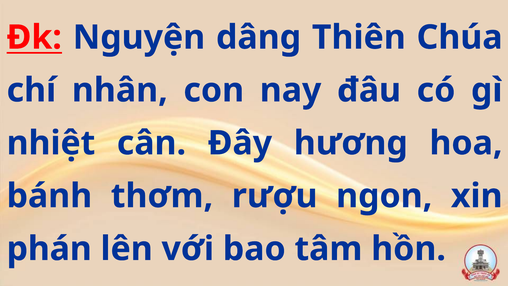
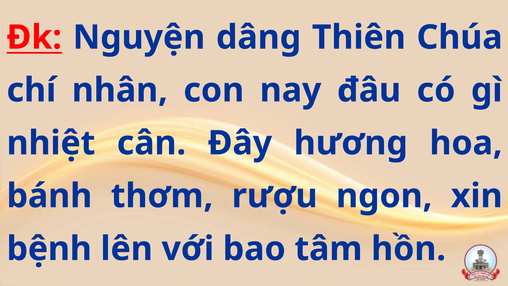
phán: phán -> bệnh (49, 249)
